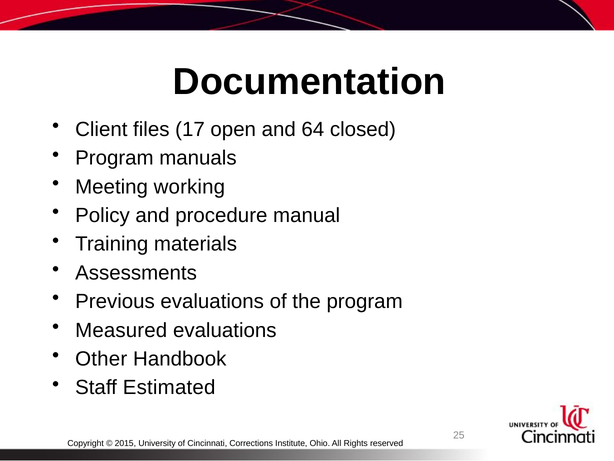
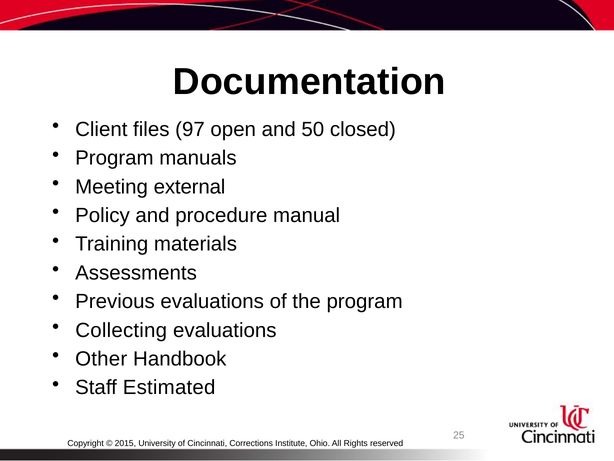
17: 17 -> 97 (190, 129)
64: 64 -> 50 (313, 129)
working: working -> external (190, 187)
Measured: Measured -> Collecting (121, 330)
